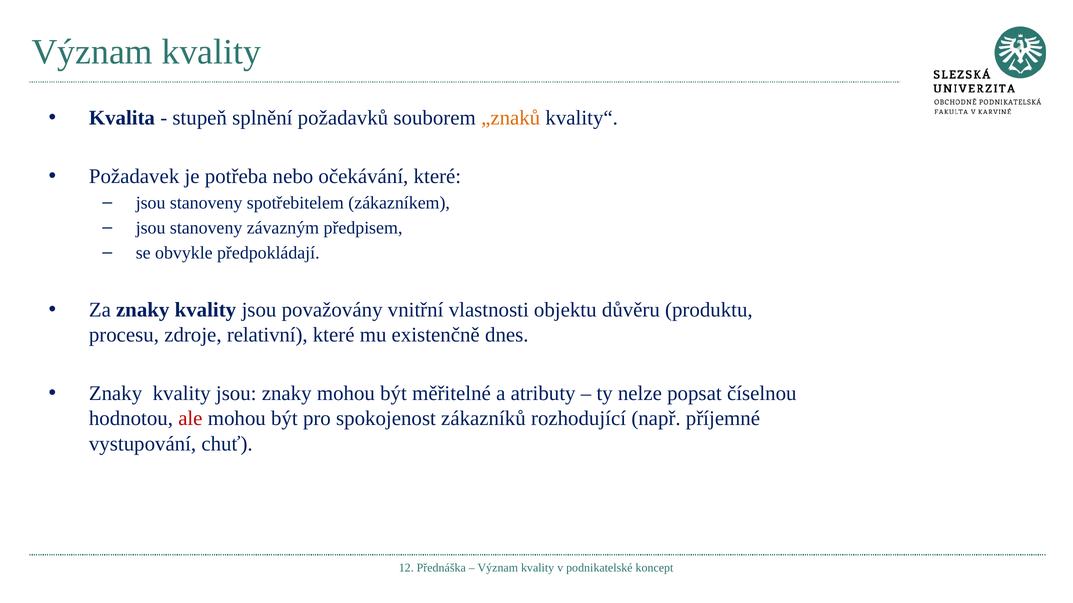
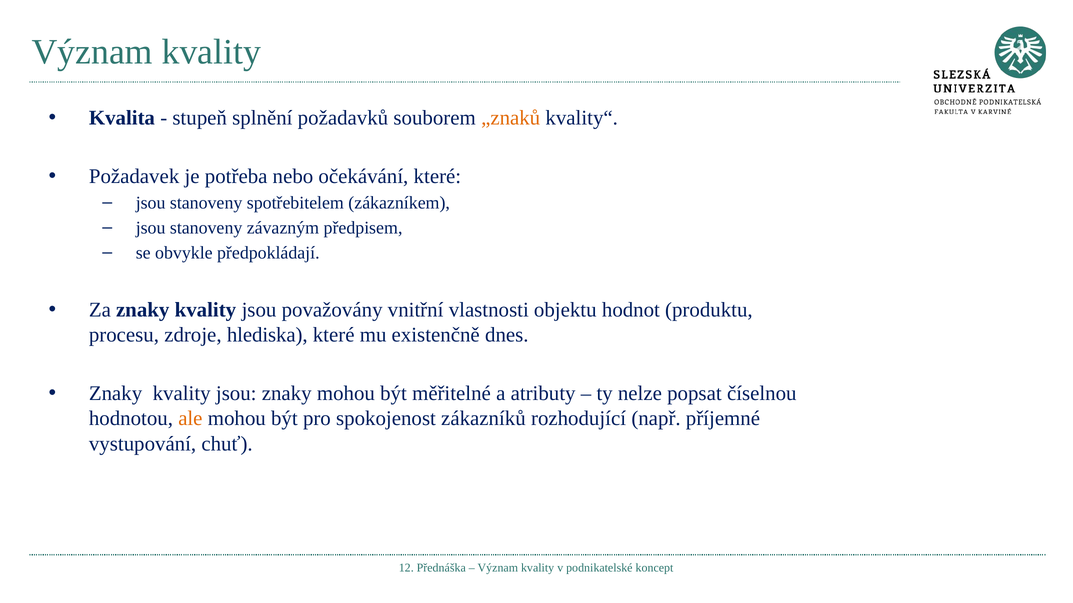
důvěru: důvěru -> hodnot (631, 310)
relativní: relativní -> hlediska (267, 335)
ale colour: red -> orange (190, 419)
